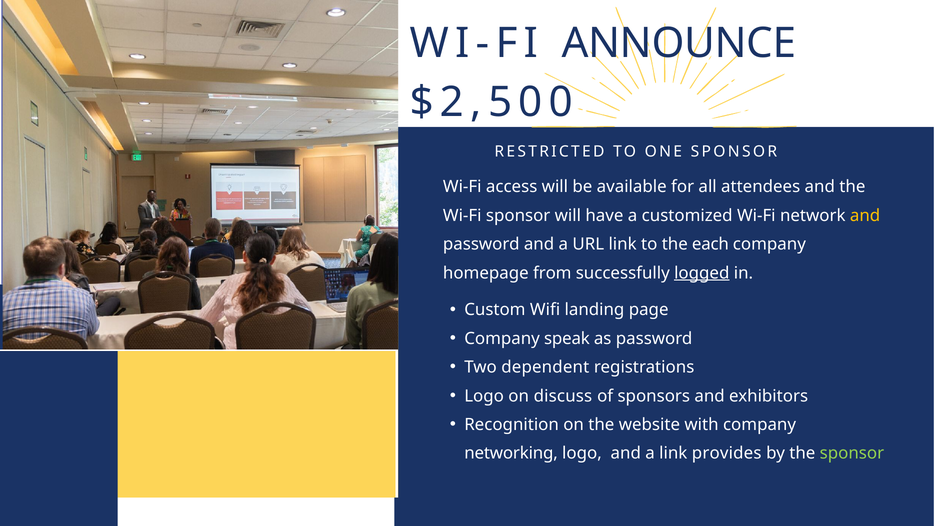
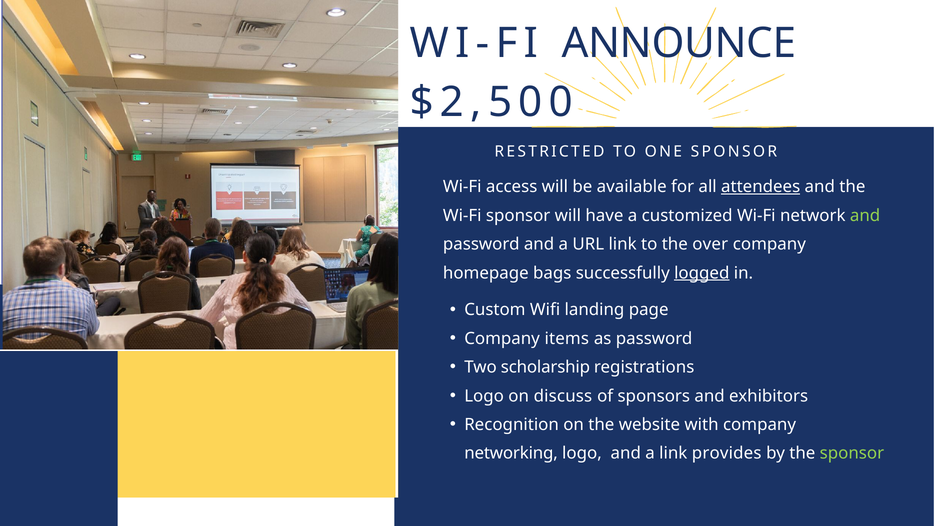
attendees underline: none -> present (761, 187)
and colour: yellow -> light green (865, 216)
each: each -> over (710, 244)
from: from -> bags (552, 273)
speak: speak -> items (567, 339)
dependent: dependent -> scholarship (545, 367)
